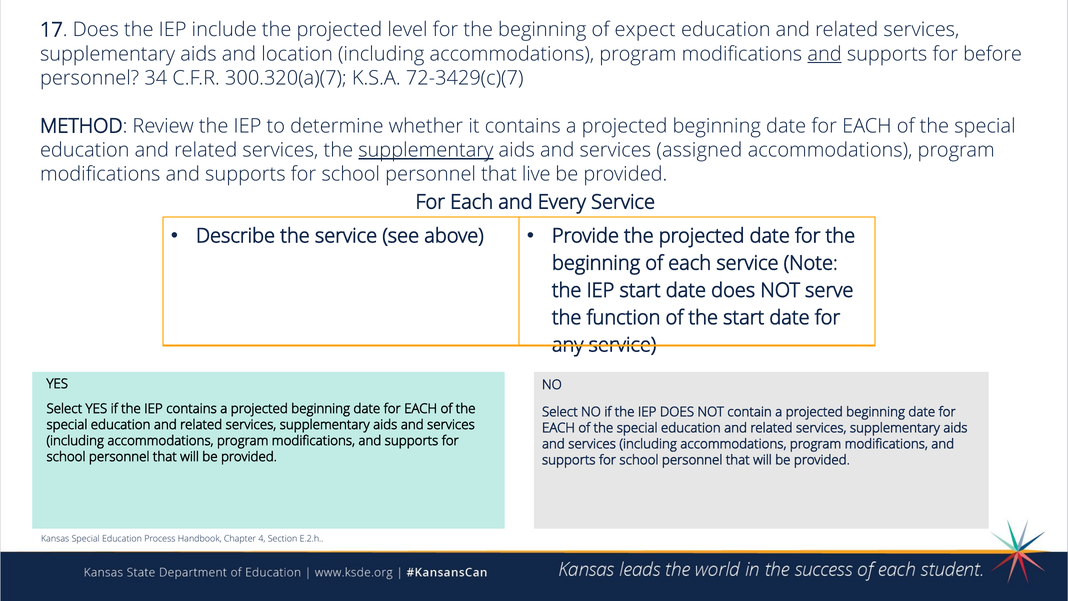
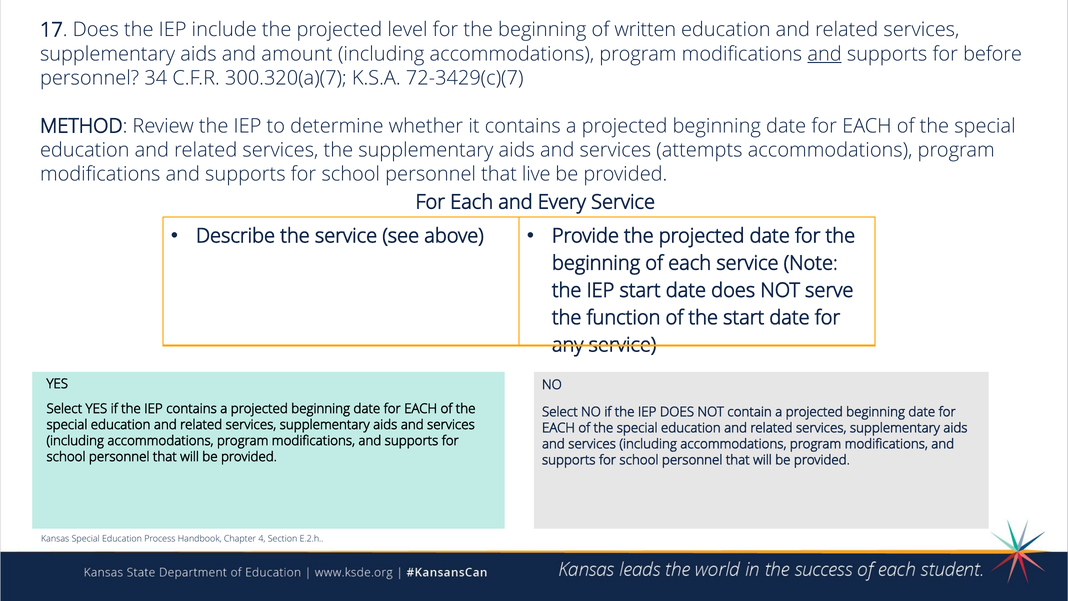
expect: expect -> written (645, 30)
location: location -> amount (297, 54)
supplementary underline: present -> none (426, 150)
assigned: assigned -> attempts (699, 150)
